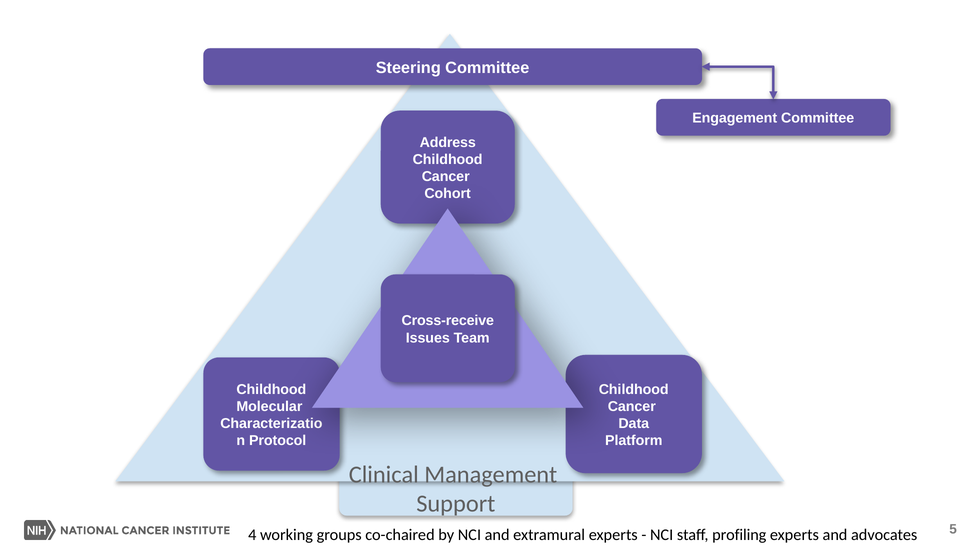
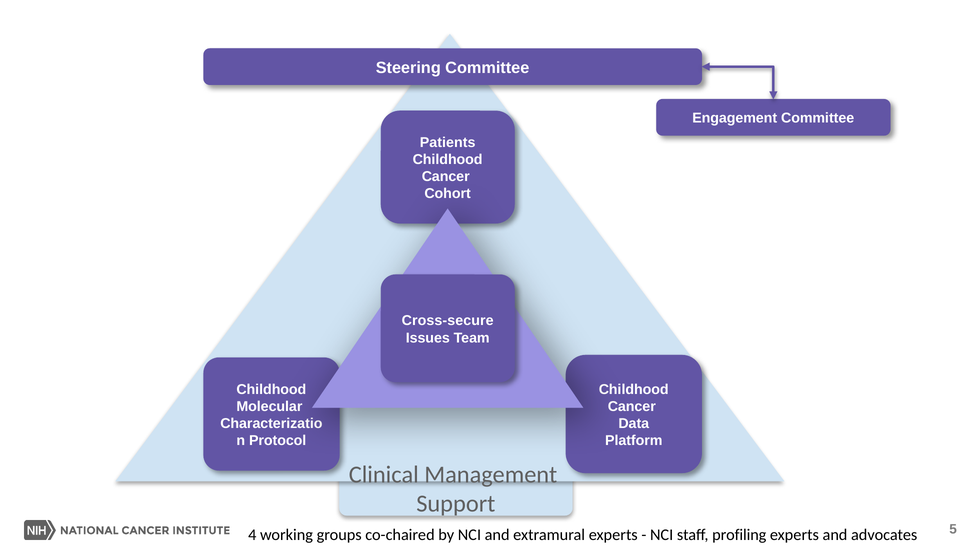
Address: Address -> Patients (448, 142)
Cross-receive: Cross-receive -> Cross-secure (448, 320)
